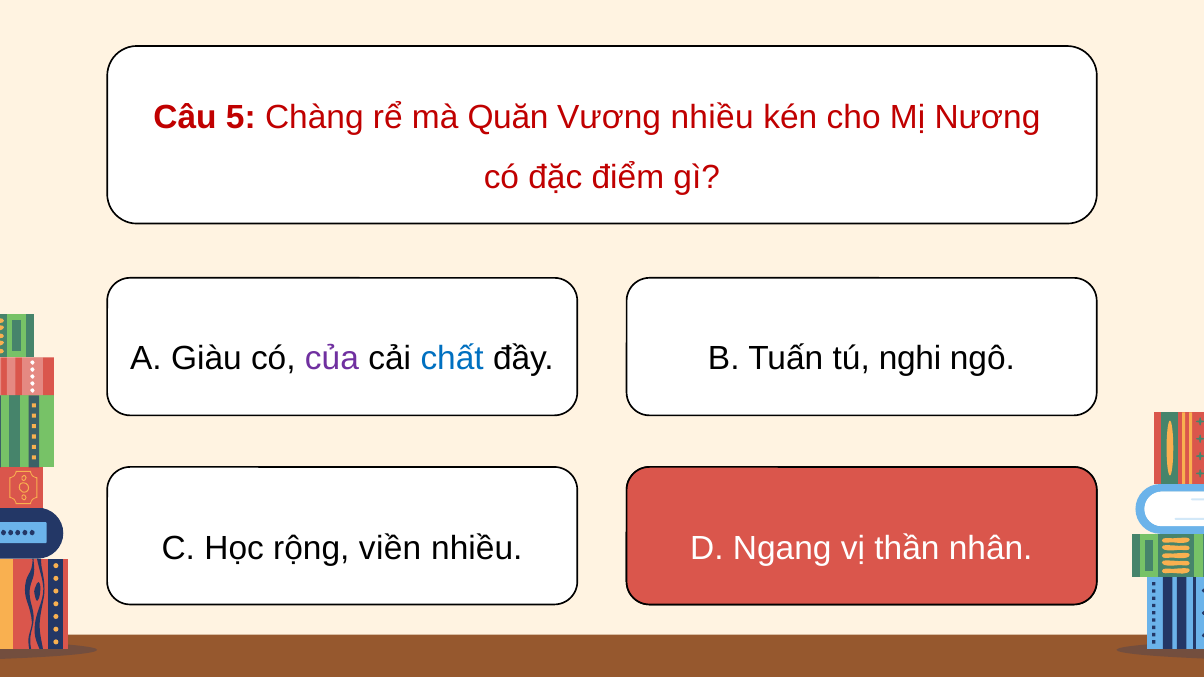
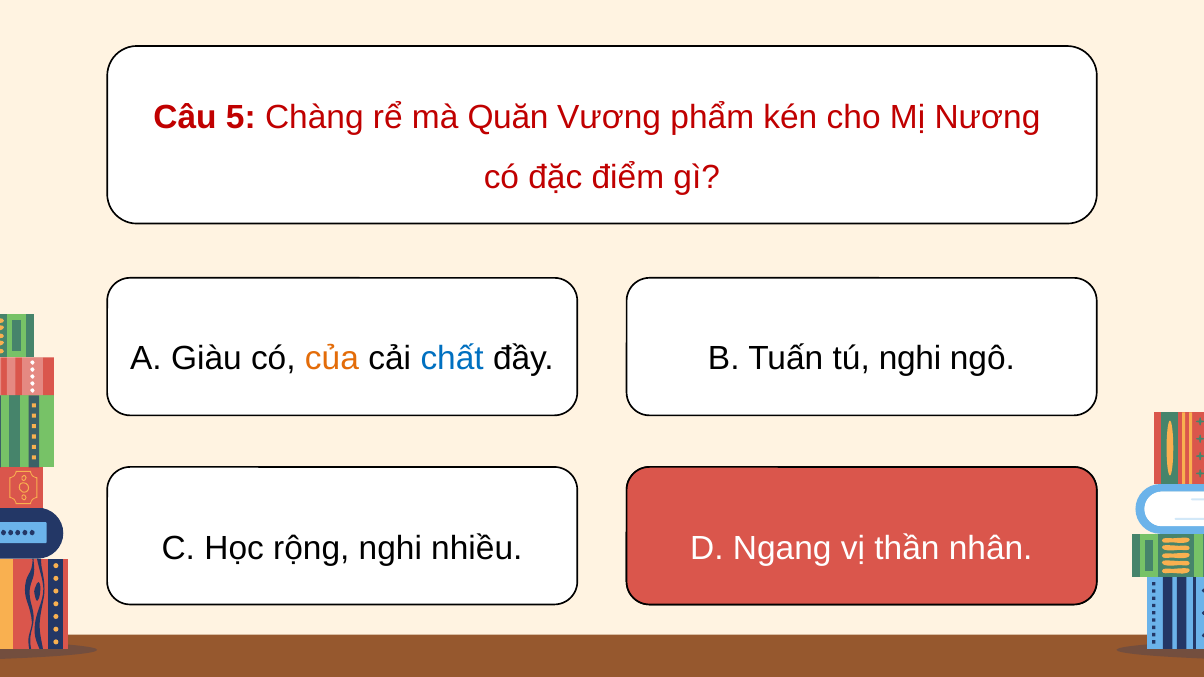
Vương nhiều: nhiều -> phẩm (712, 117)
của colour: purple -> orange (332, 359)
rộng viền: viền -> nghi (390, 548)
